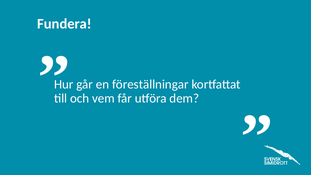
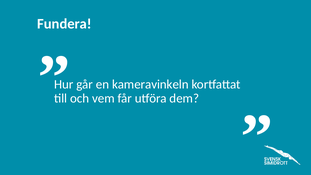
föreställningar: föreställningar -> kameravinkeln (150, 84)
